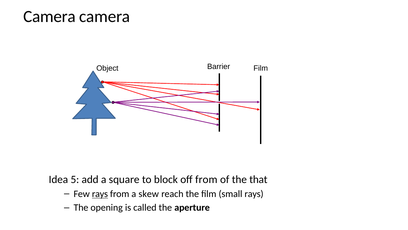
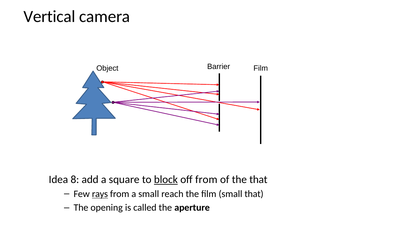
Camera: Camera -> Vertical (49, 16)
5: 5 -> 8 (75, 179)
block underline: none -> present (166, 179)
a skew: skew -> small (149, 194)
small rays: rays -> that (254, 194)
